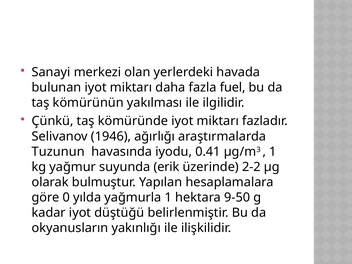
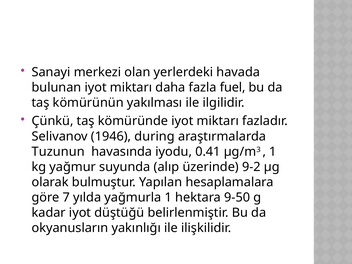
ağırlığı: ağırlığı -> during (155, 136)
erik: erik -> alıp (166, 167)
2-2: 2-2 -> 9-2 (251, 167)
0: 0 -> 7 (66, 197)
